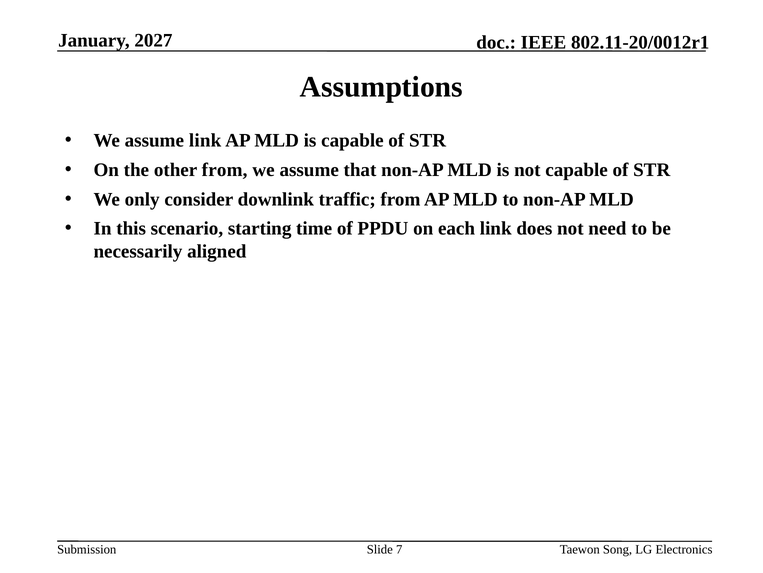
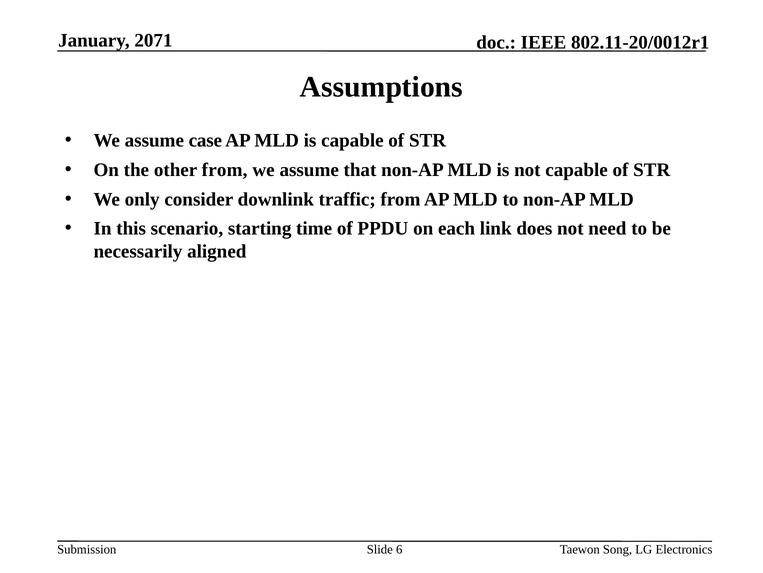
2027: 2027 -> 2071 (153, 40)
assume link: link -> case (205, 141)
7: 7 -> 6 (399, 549)
